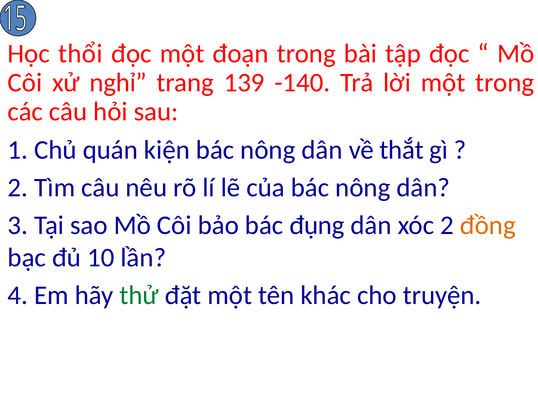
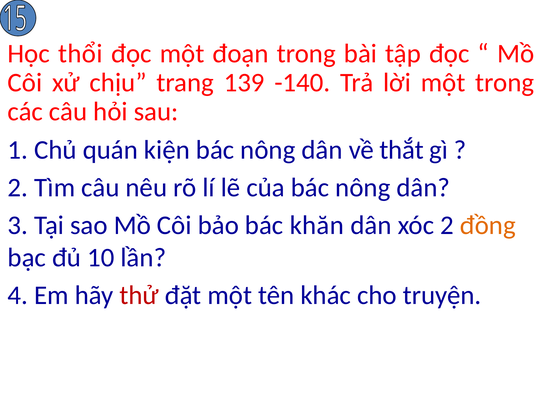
nghỉ: nghỉ -> chịu (118, 83)
đụng: đụng -> khăn (317, 225)
thử colour: green -> red (139, 295)
